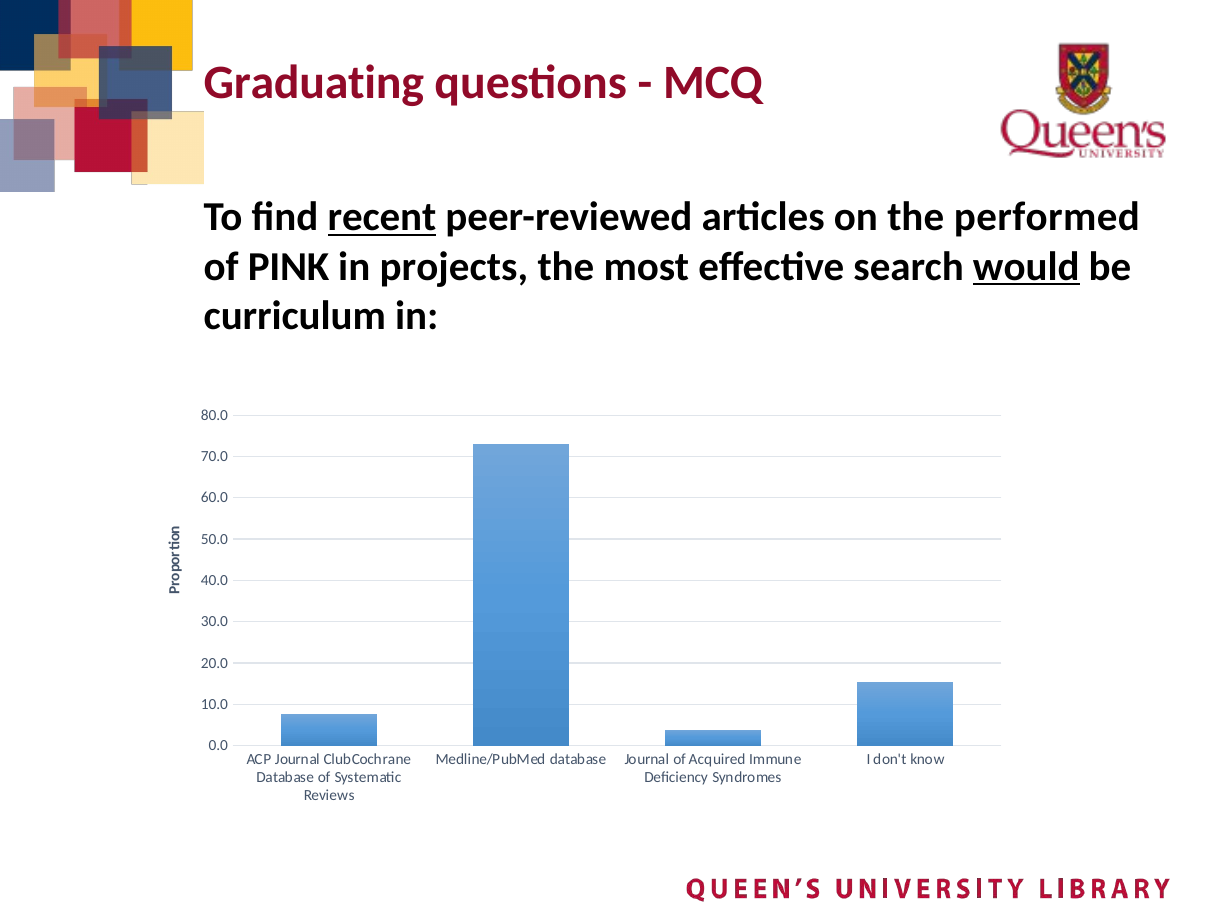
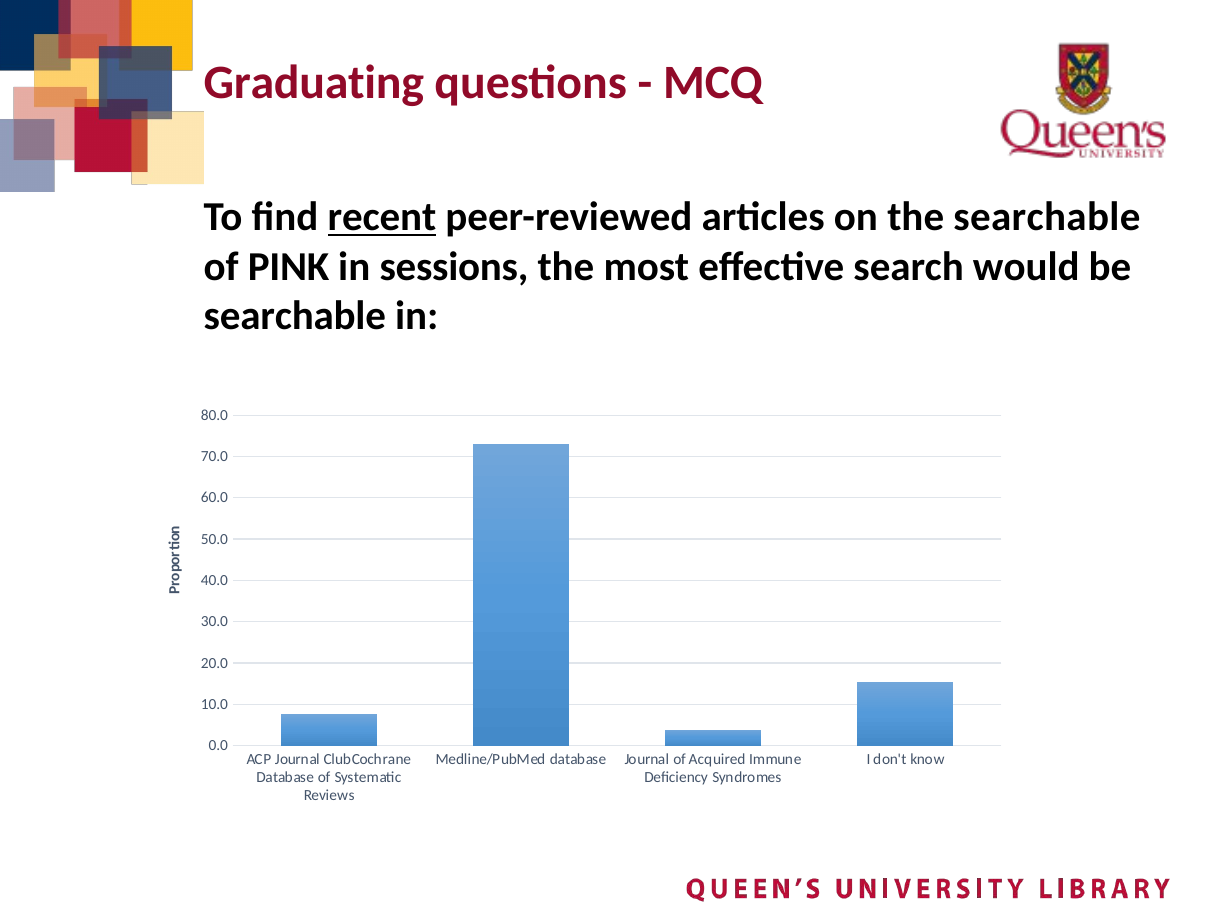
the performed: performed -> searchable (1047, 217)
projects: projects -> sessions (454, 267)
would underline: present -> none (1026, 267)
curriculum: curriculum -> searchable (295, 316)
